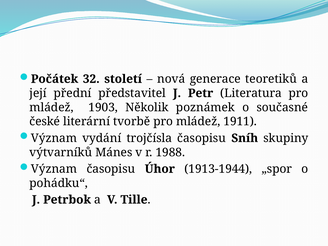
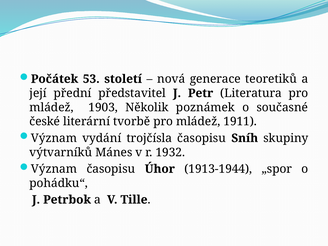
32: 32 -> 53 (91, 79)
1988: 1988 -> 1932 (170, 152)
